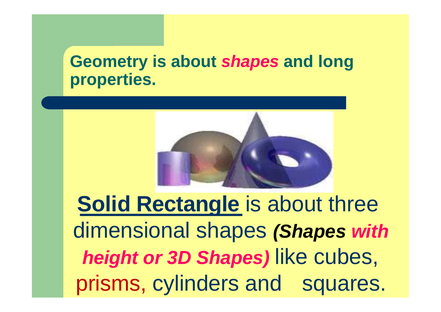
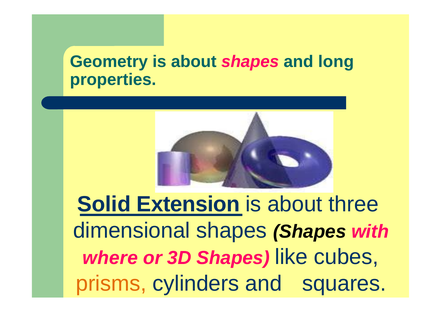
Rectangle: Rectangle -> Extension (188, 204)
height: height -> where (110, 258)
prisms colour: red -> orange (111, 283)
